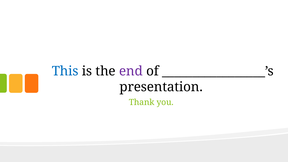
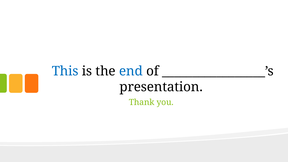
end colour: purple -> blue (131, 71)
